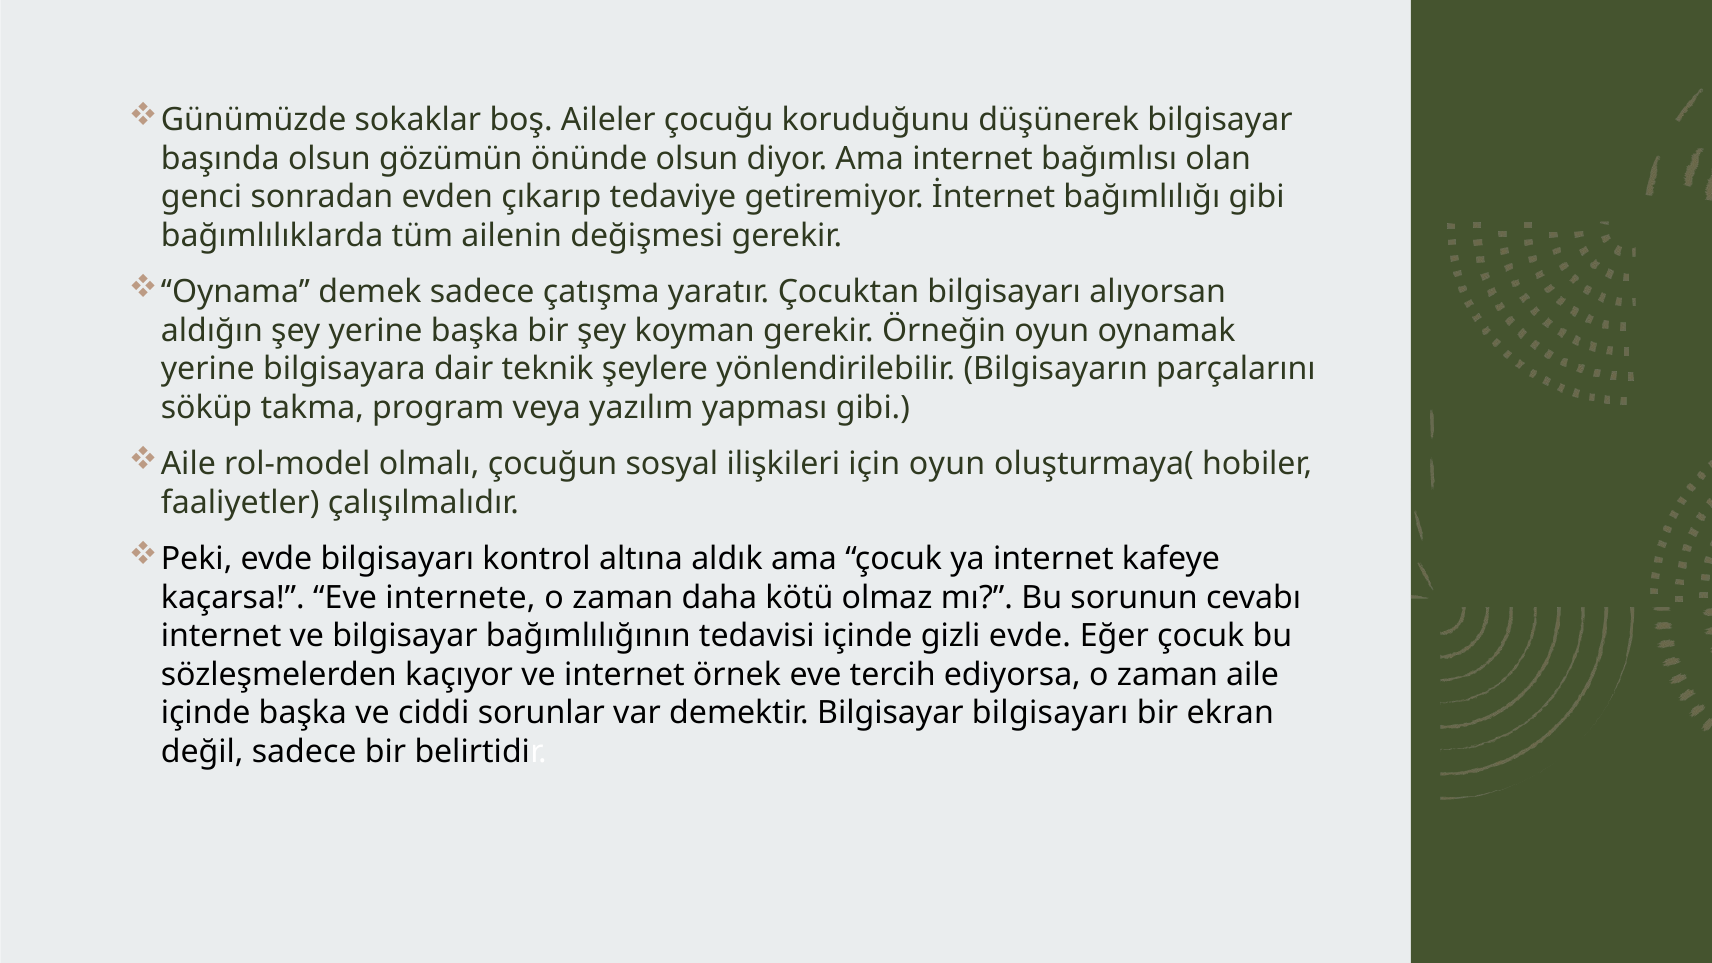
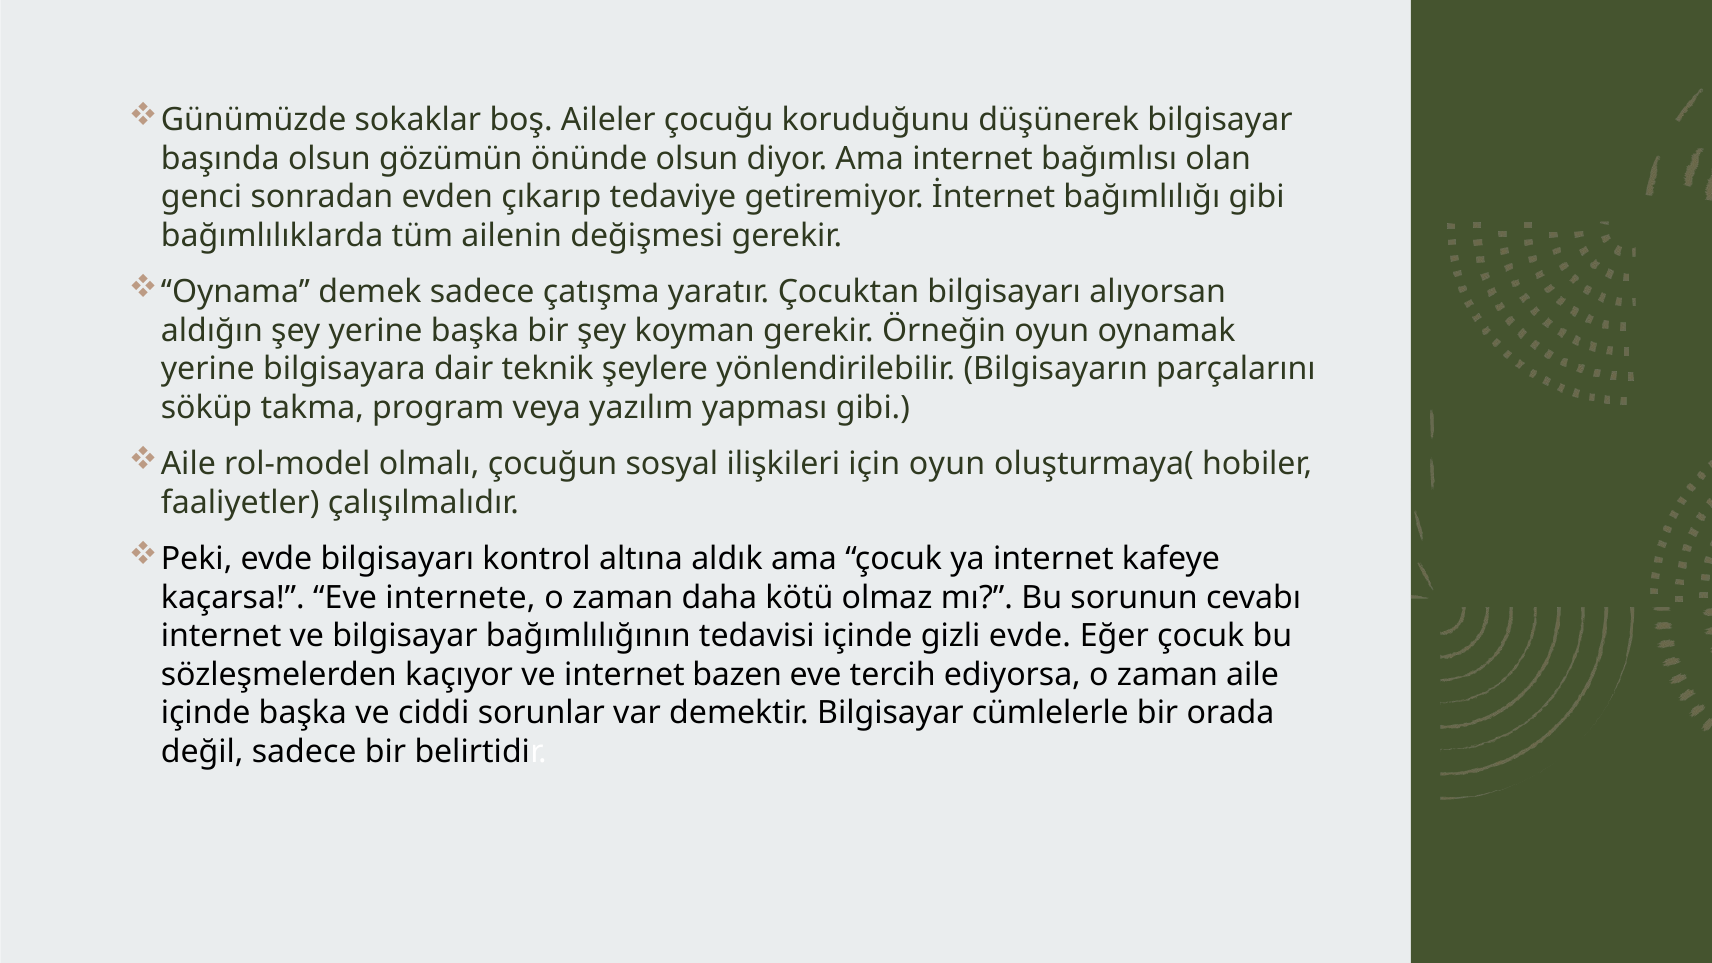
örnek: örnek -> bazen (737, 675)
Bilgisayar bilgisayarı: bilgisayarı -> cümlelerle (1050, 713)
ekran: ekran -> orada (1230, 713)
